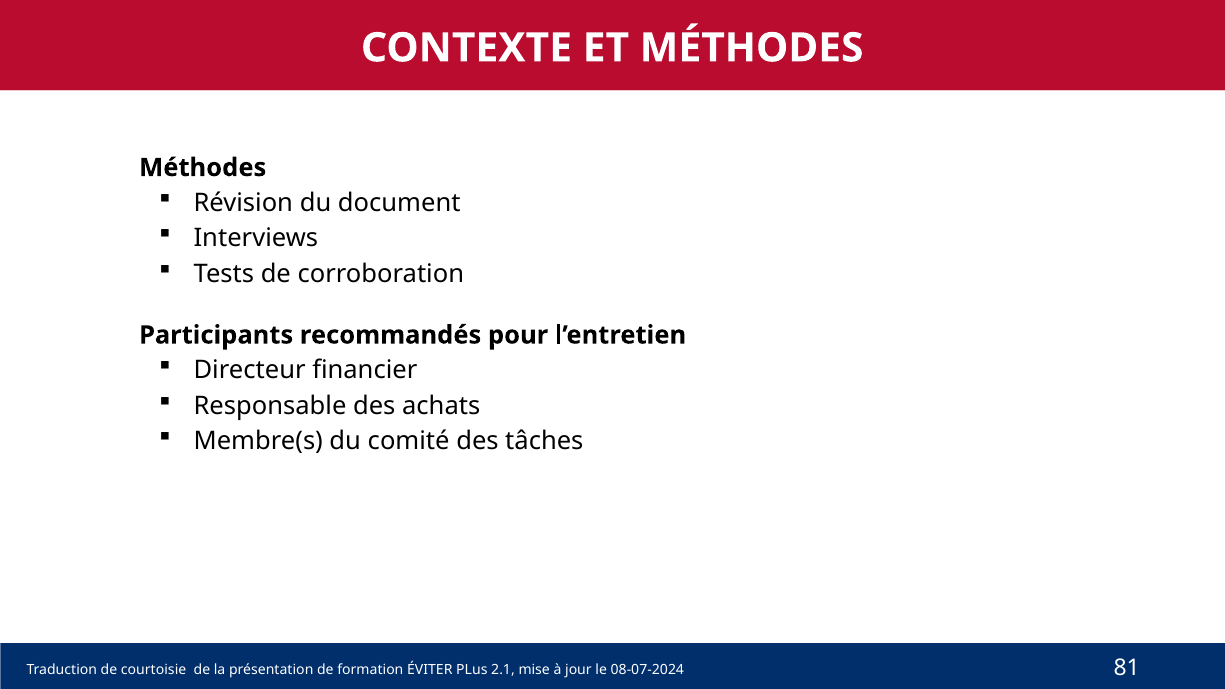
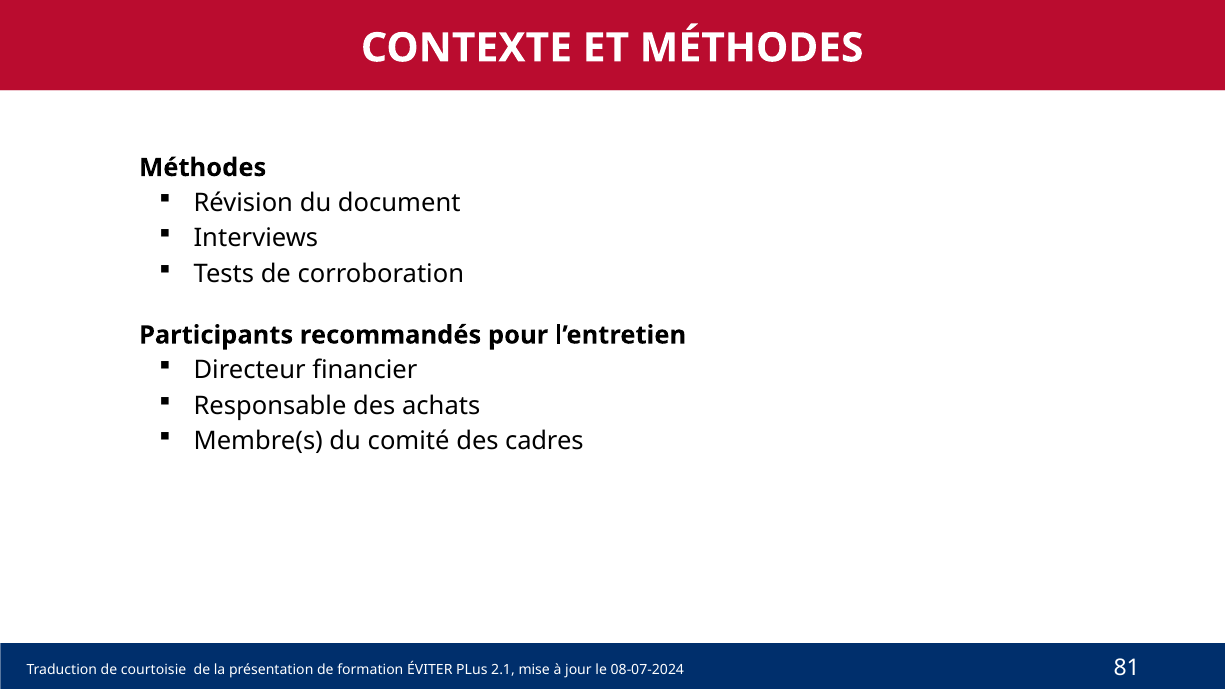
tâches: tâches -> cadres (544, 441)
